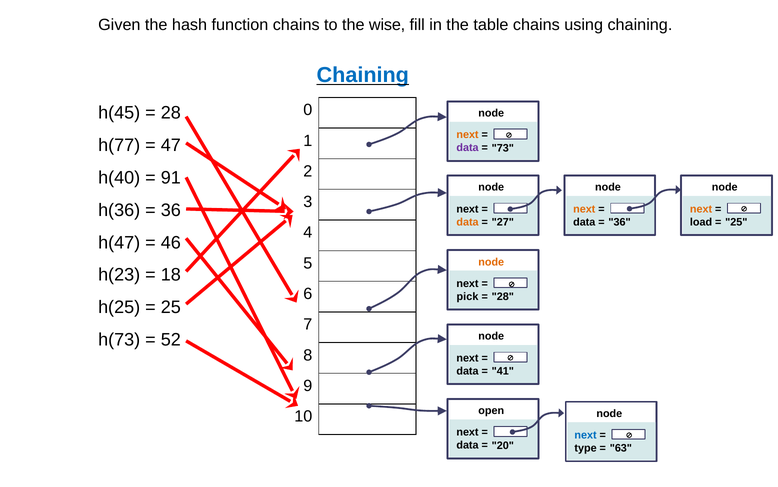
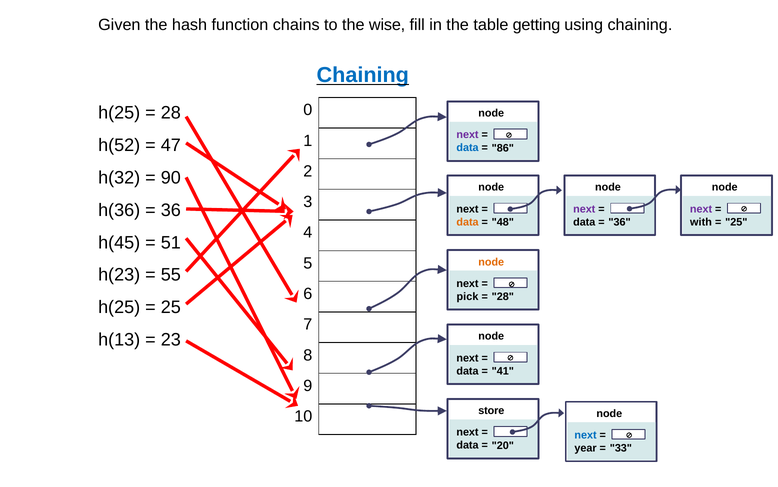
table chains: chains -> getting (536, 25)
h(45: h(45 -> h(25 (119, 113)
next colour: orange -> purple (468, 135)
h(77: h(77 -> h(52 (119, 145)
data colour: purple -> blue (468, 148)
73: 73 -> 86 (503, 148)
h(40: h(40 -> h(32 (119, 177)
91: 91 -> 90 (171, 177)
next colour: orange -> purple (584, 209)
next colour: orange -> purple (701, 209)
27: 27 -> 48 (503, 222)
load: load -> with (701, 222)
h(47: h(47 -> h(45 (119, 242)
46: 46 -> 51 (171, 242)
18: 18 -> 55 (171, 275)
h(73: h(73 -> h(13 (119, 339)
52: 52 -> 23 (171, 339)
open: open -> store (491, 410)
type: type -> year (586, 447)
63: 63 -> 33 (621, 448)
